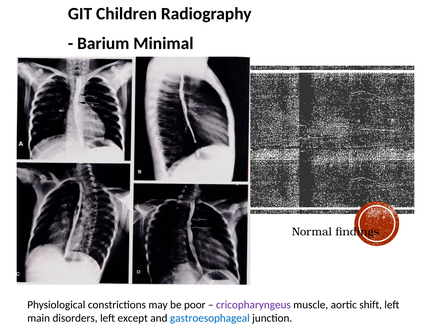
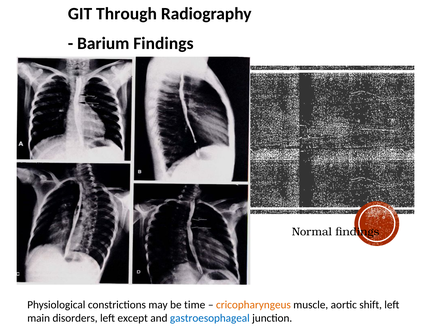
Children: Children -> Through (127, 14)
Barium Minimal: Minimal -> Findings (163, 43)
poor: poor -> time (195, 305)
cricopharyngeus colour: purple -> orange (253, 305)
